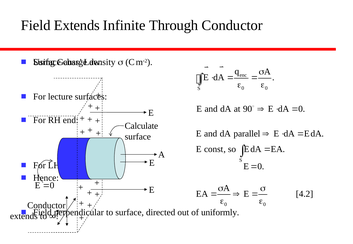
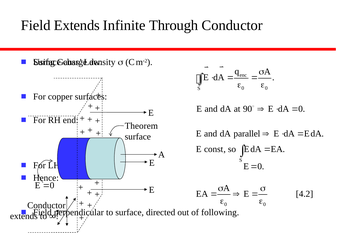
lecture: lecture -> copper (60, 97)
Calculate: Calculate -> Theorem (141, 126)
uniformly: uniformly -> following (220, 213)
